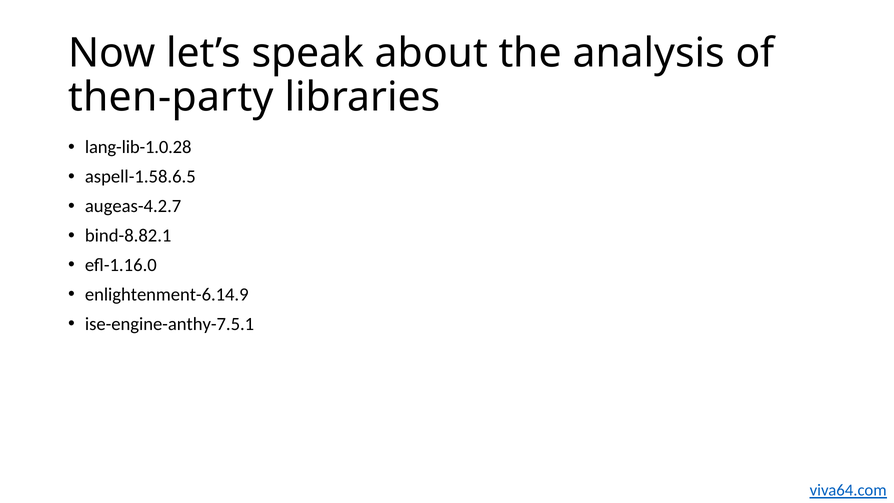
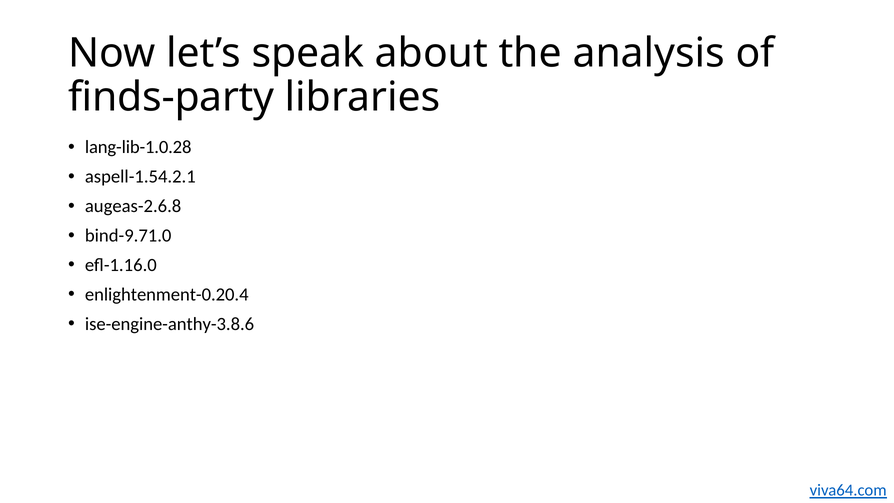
then-party: then-party -> finds-party (171, 97)
aspell-1.58.6.5: aspell-1.58.6.5 -> aspell-1.54.2.1 (140, 177)
augeas-4.2.7: augeas-4.2.7 -> augeas-2.6.8 (133, 206)
bind-8.82.1: bind-8.82.1 -> bind-9.71.0 (128, 236)
enlightenment-6.14.9: enlightenment-6.14.9 -> enlightenment-0.20.4 (167, 294)
ise-engine-anthy-7.5.1: ise-engine-anthy-7.5.1 -> ise-engine-anthy-3.8.6 (170, 324)
